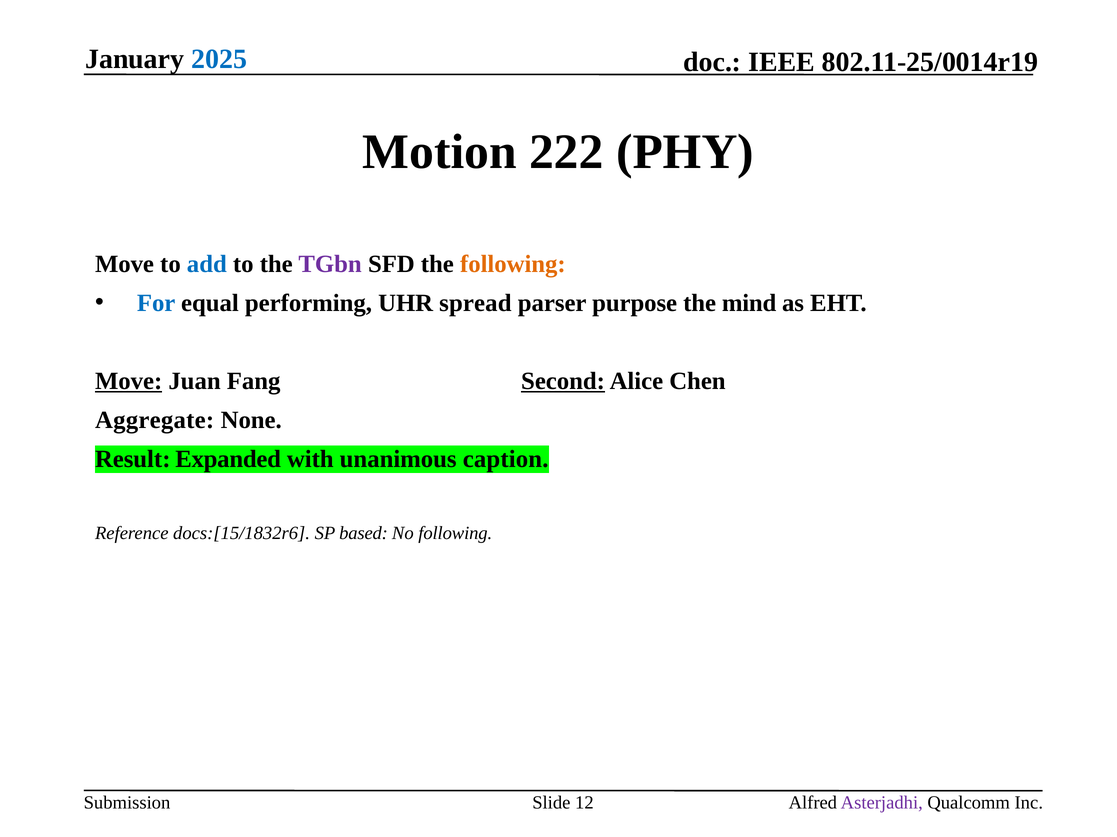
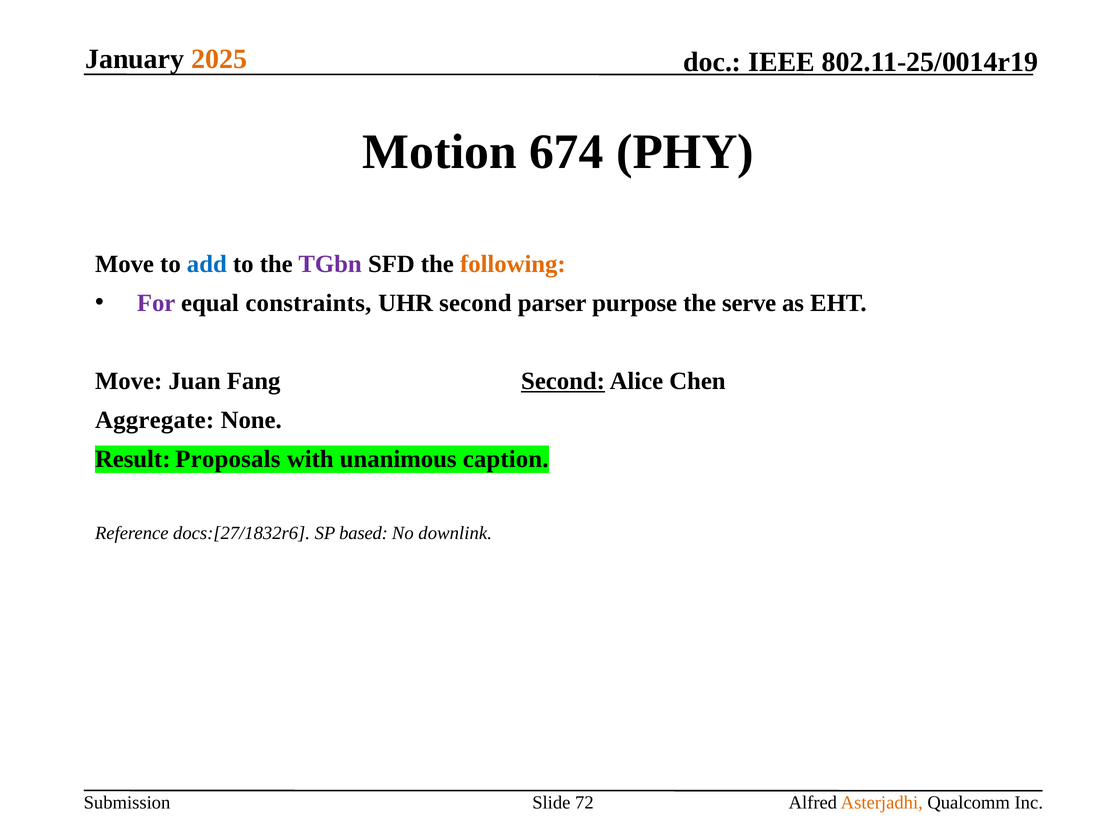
2025 colour: blue -> orange (219, 59)
222: 222 -> 674 (566, 152)
For colour: blue -> purple (156, 303)
performing: performing -> constraints (308, 303)
UHR spread: spread -> second (475, 303)
mind: mind -> serve (749, 303)
Move underline: present -> none (129, 382)
Expanded: Expanded -> Proposals (228, 460)
docs:[15/1832r6: docs:[15/1832r6 -> docs:[27/1832r6 (242, 534)
No following: following -> downlink (455, 534)
12: 12 -> 72 (584, 803)
Asterjadhi colour: purple -> orange (882, 803)
